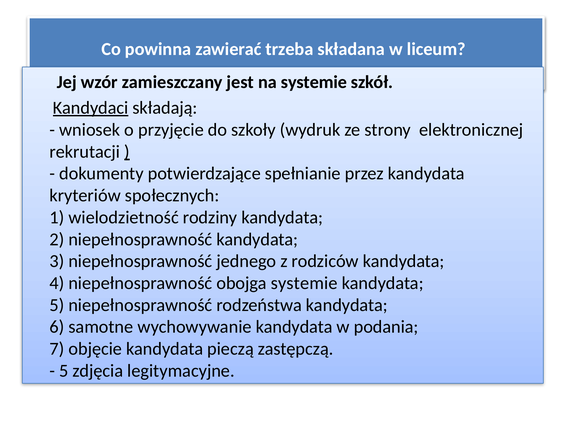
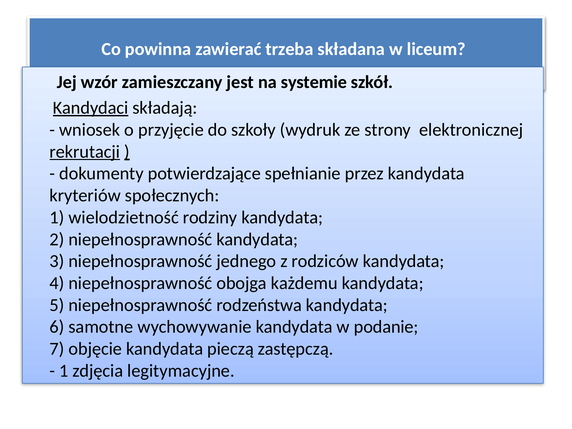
rekrutacji underline: none -> present (85, 152)
obojga systemie: systemie -> każdemu (304, 283)
podania: podania -> podanie (386, 327)
5: 5 -> 1 (64, 371)
